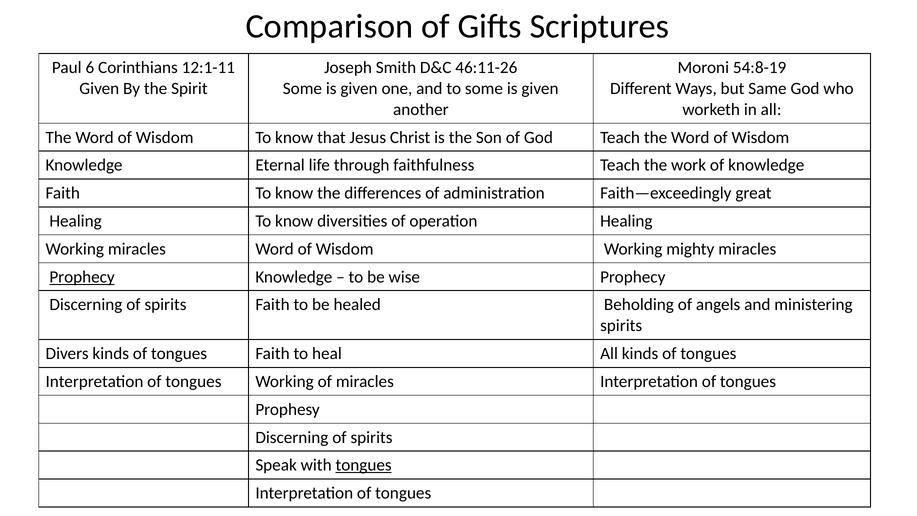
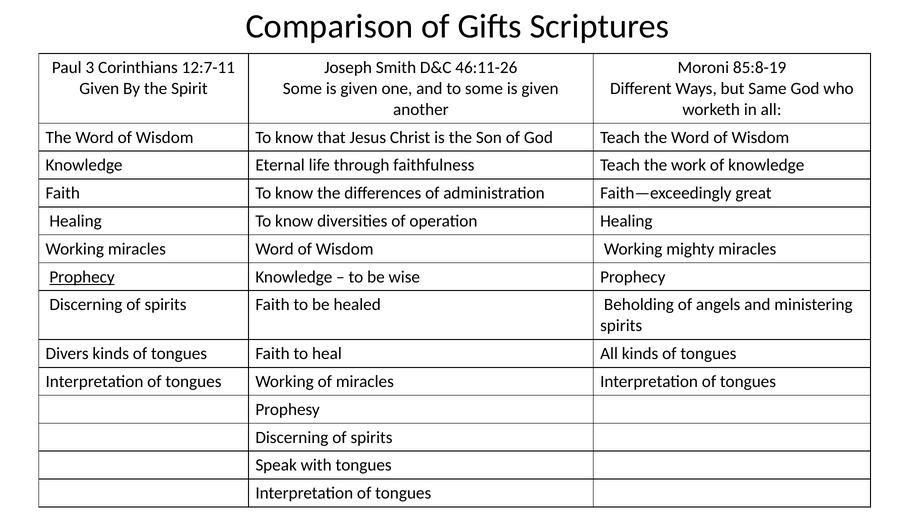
6: 6 -> 3 (90, 67)
12:1-11: 12:1-11 -> 12:7-11 (208, 67)
54:8-19: 54:8-19 -> 85:8-19 (760, 67)
tongues underline: present -> none (364, 465)
